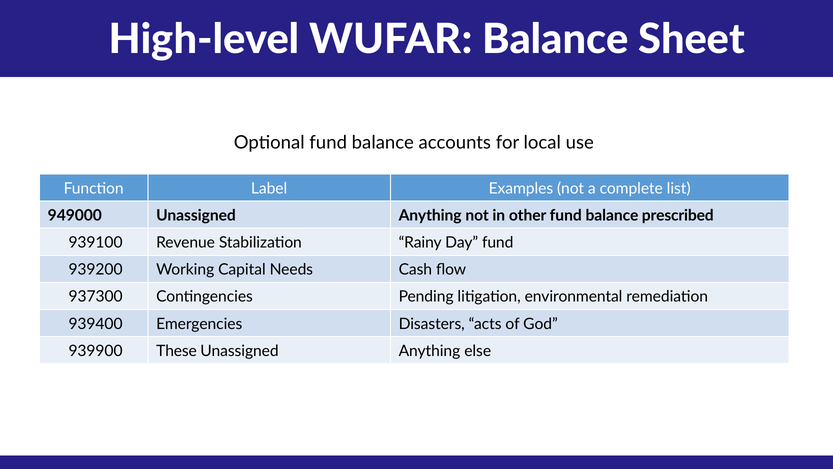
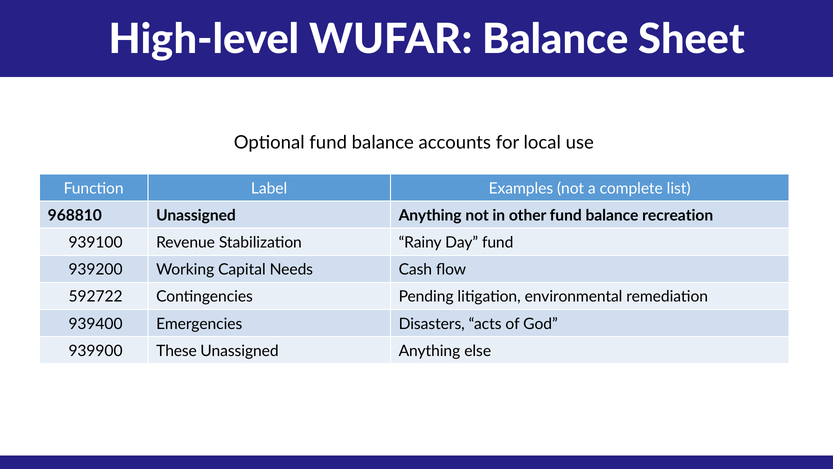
949000: 949000 -> 968810 (75, 215)
prescribed: prescribed -> recreation (678, 215)
937300: 937300 -> 592722 (96, 297)
